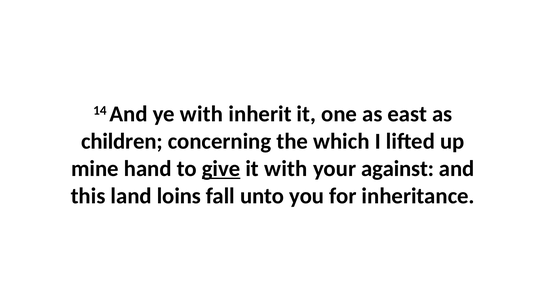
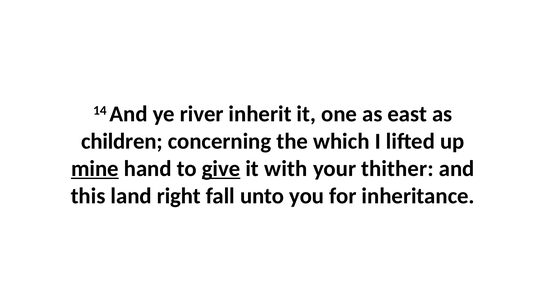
ye with: with -> river (202, 114)
mine underline: none -> present (95, 169)
against: against -> thither (397, 169)
loins: loins -> right (179, 196)
